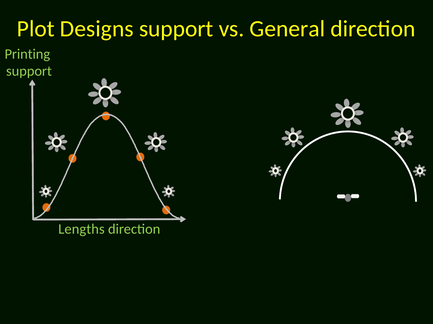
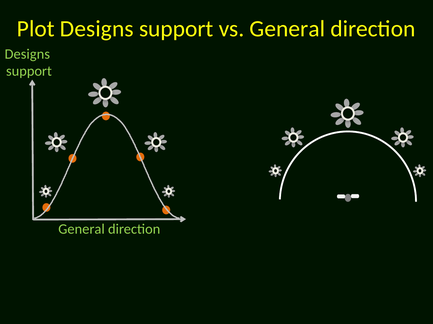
Printing: Printing -> Designs (27, 54)
Lengths: Lengths -> General (82, 230)
